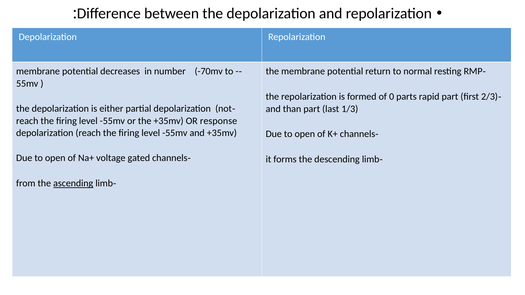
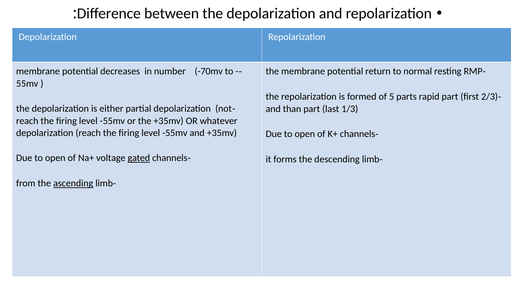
0: 0 -> 5 (392, 97)
response: response -> whatever (219, 121)
gated underline: none -> present (139, 158)
